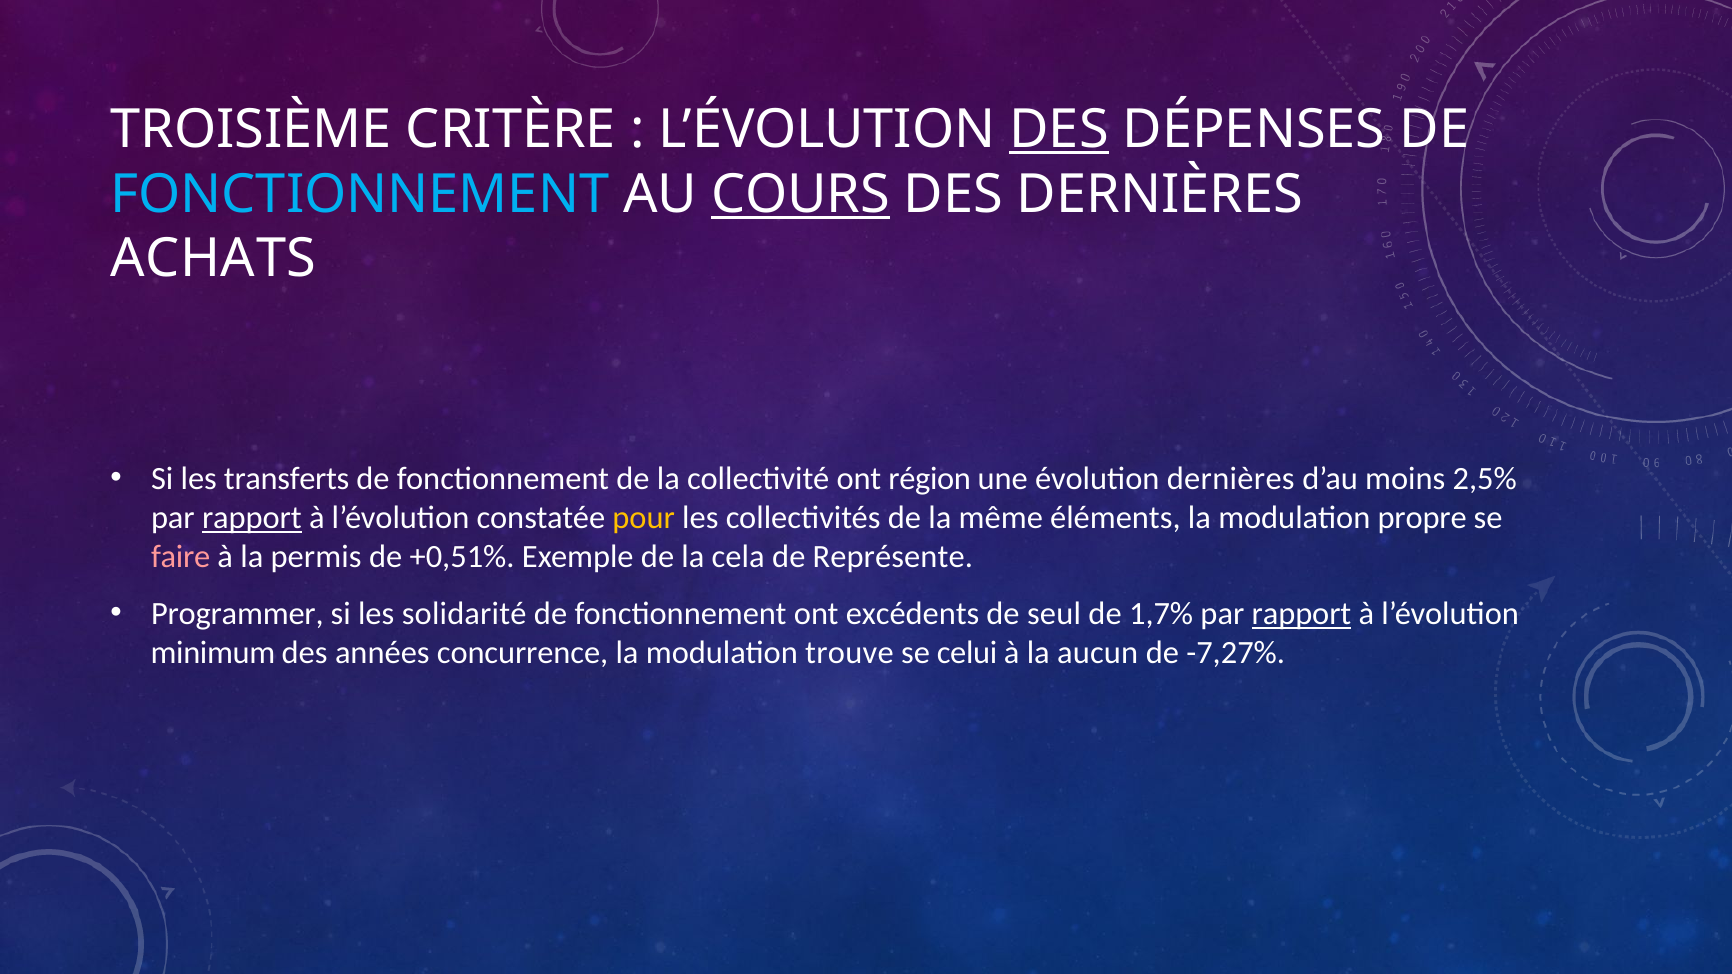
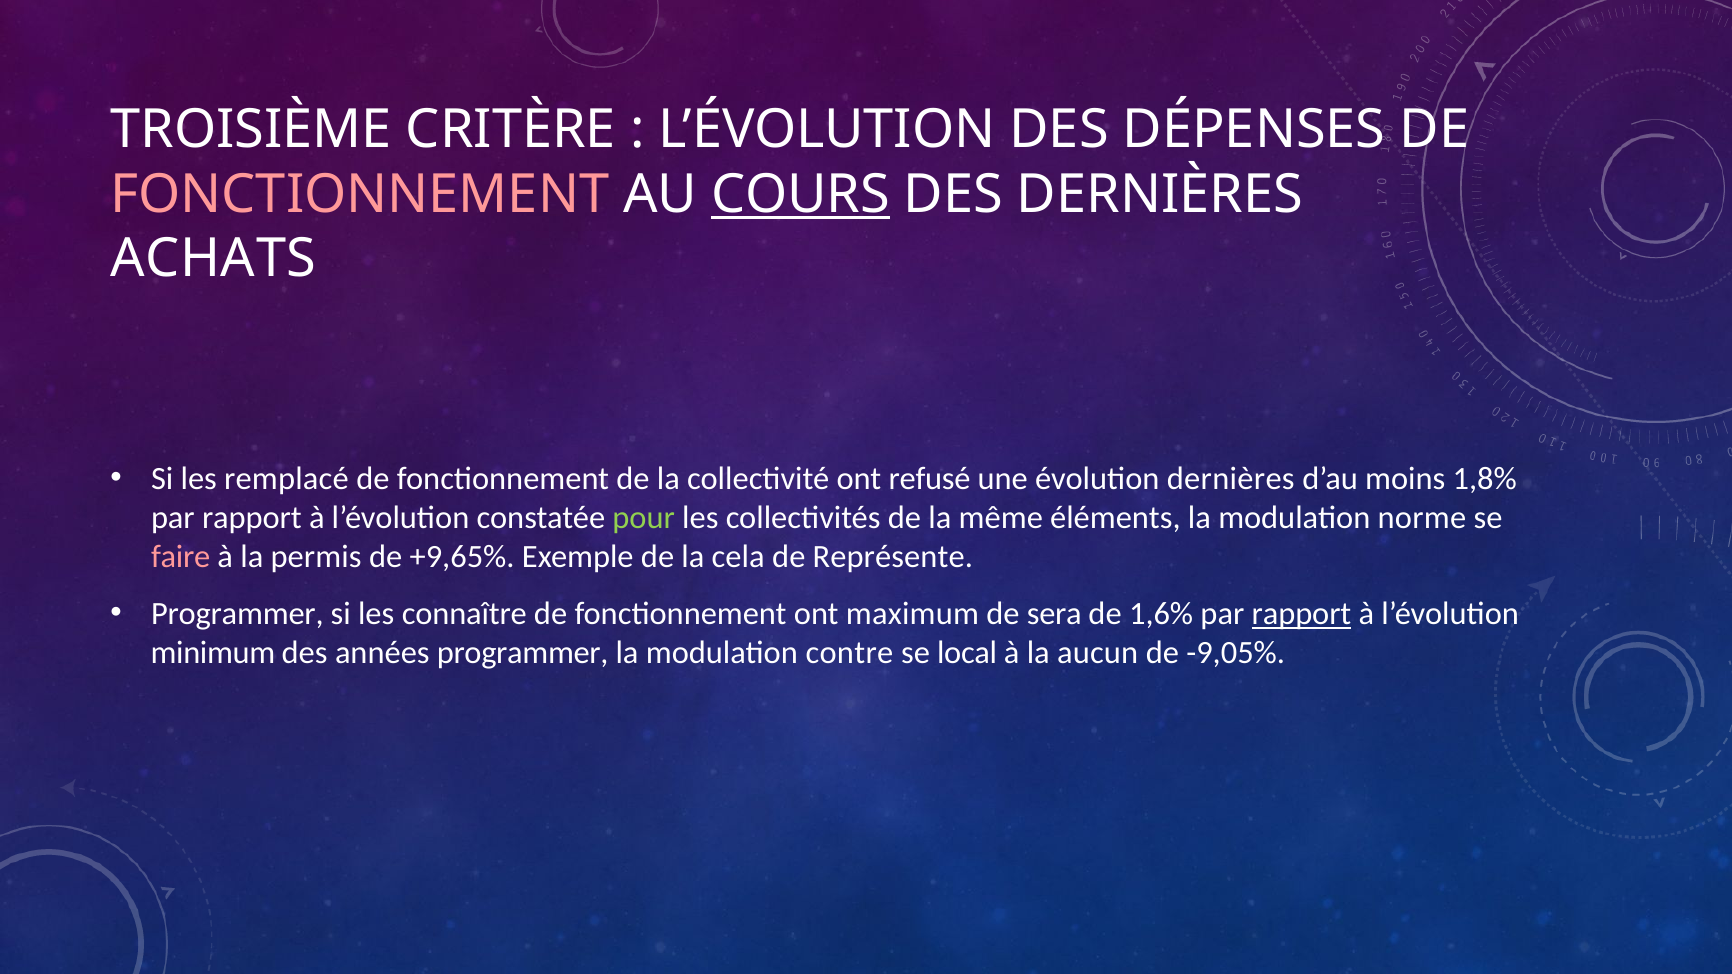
DES underline: present -> none (1059, 129)
FONCTIONNEMENT colour: light blue -> pink (360, 194)
transferts: transferts -> remplacé (286, 479)
région: région -> refusé (930, 479)
2,5%: 2,5% -> 1,8% (1485, 479)
rapport underline: present -> none (252, 518)
pour colour: yellow -> light green (644, 518)
propre: propre -> norme (1422, 518)
+0,51%: +0,51% -> +9,65% (462, 557)
solidarité: solidarité -> connaître (464, 614)
excédents: excédents -> maximum (912, 614)
seul: seul -> sera (1054, 614)
1,7%: 1,7% -> 1,6% (1161, 614)
années concurrence: concurrence -> programmer (523, 653)
trouve: trouve -> contre (849, 653)
celui: celui -> local (967, 653)
-7,27%: -7,27% -> -9,05% (1236, 653)
